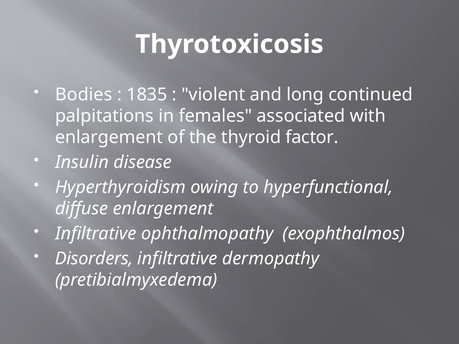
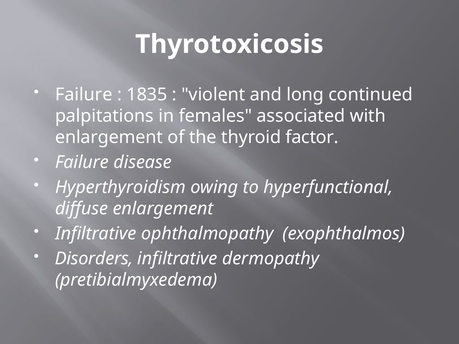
Bodies: Bodies -> Failure (84, 95)
Insulin: Insulin -> Failure (82, 162)
